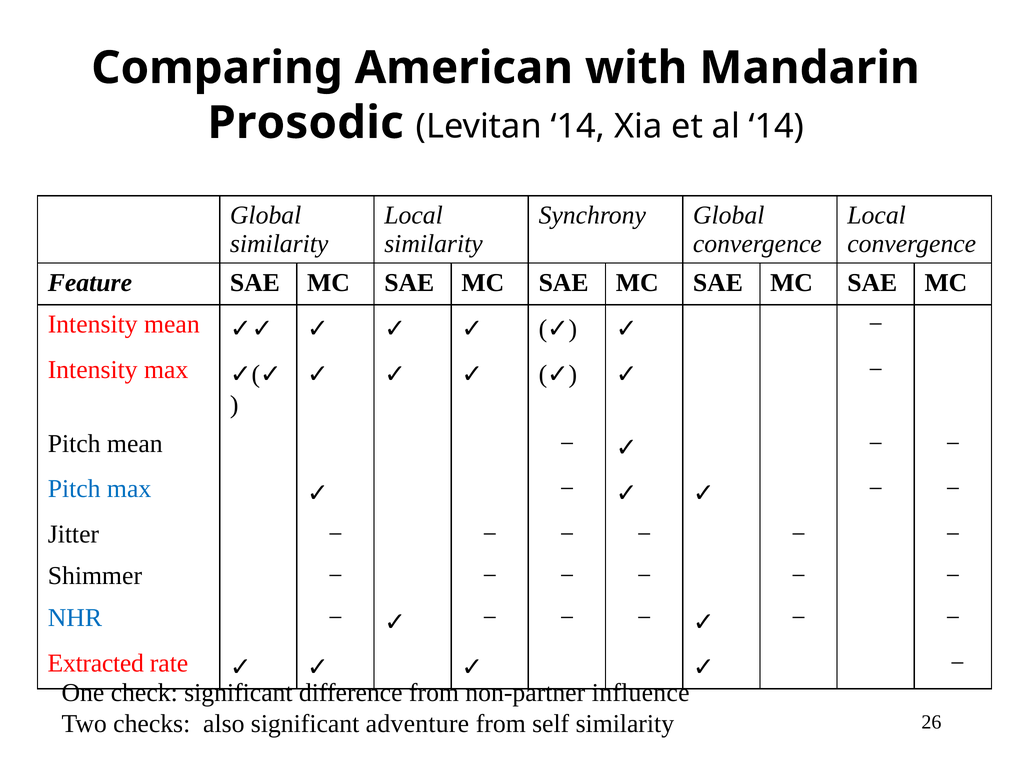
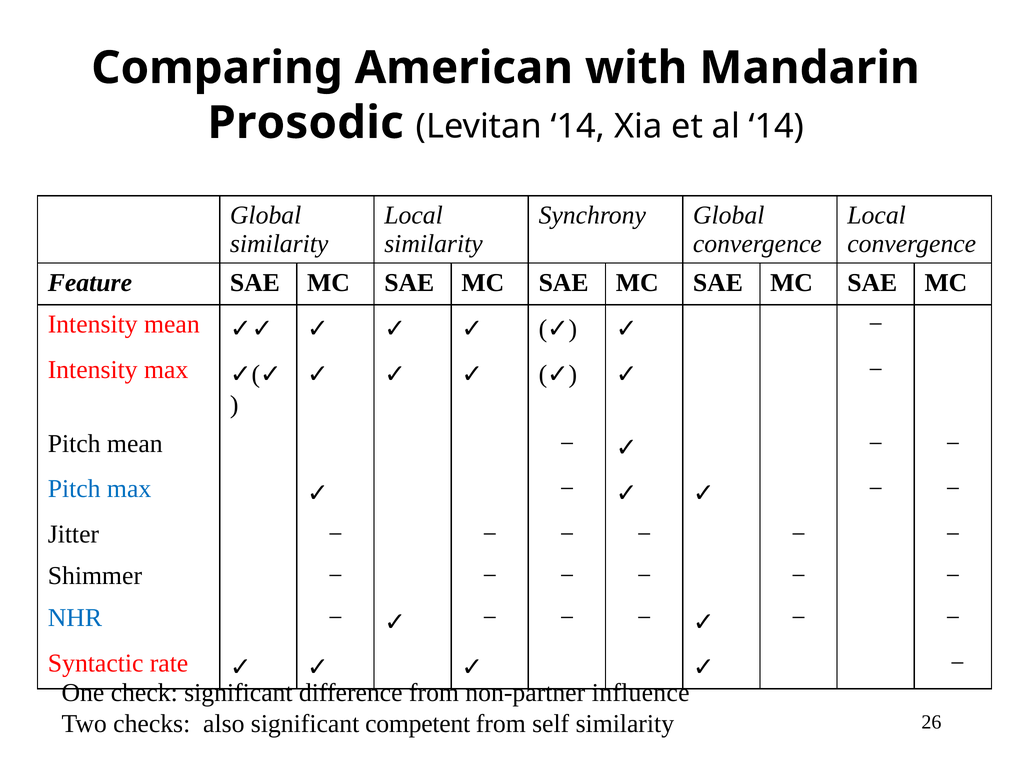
Extracted: Extracted -> Syntactic (96, 663)
adventure: adventure -> competent (418, 723)
